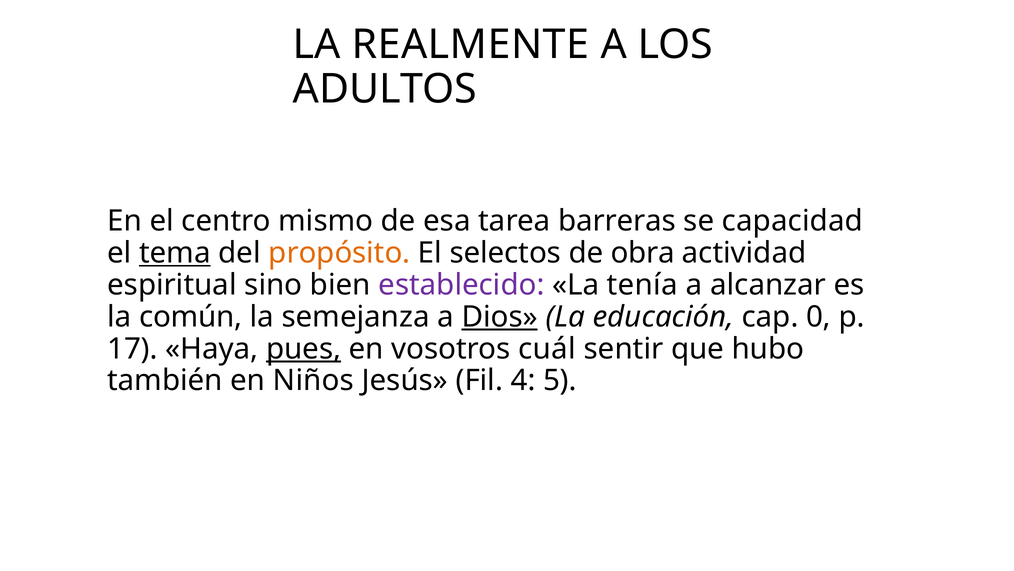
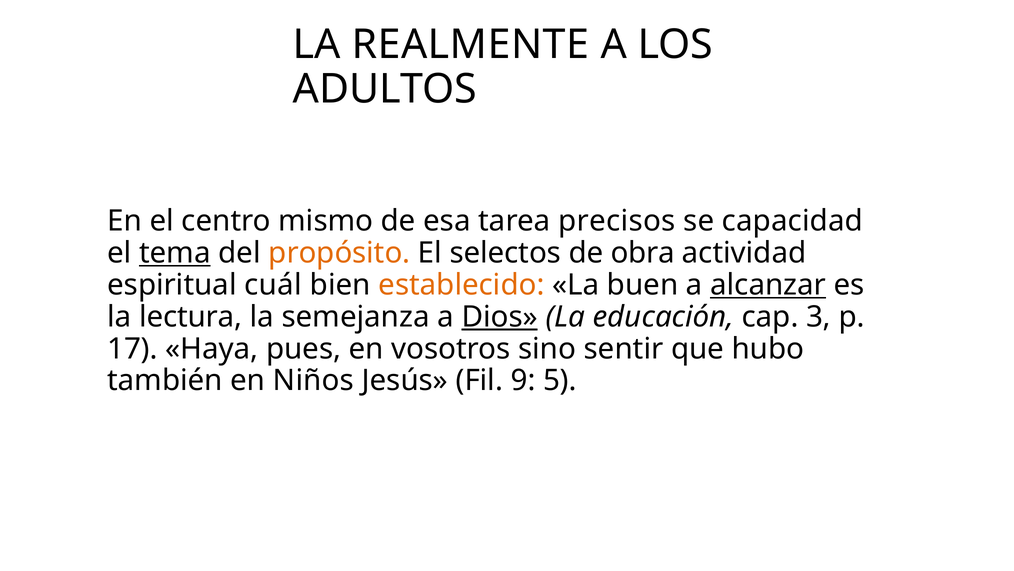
barreras: barreras -> precisos (617, 221)
sino: sino -> cuál (273, 285)
establecido colour: purple -> orange (461, 285)
tenía: tenía -> buen (643, 285)
alcanzar underline: none -> present (768, 285)
común: común -> lectura (191, 317)
0: 0 -> 3 (818, 317)
pues underline: present -> none (304, 348)
cuál: cuál -> sino (547, 348)
4: 4 -> 9 (523, 380)
